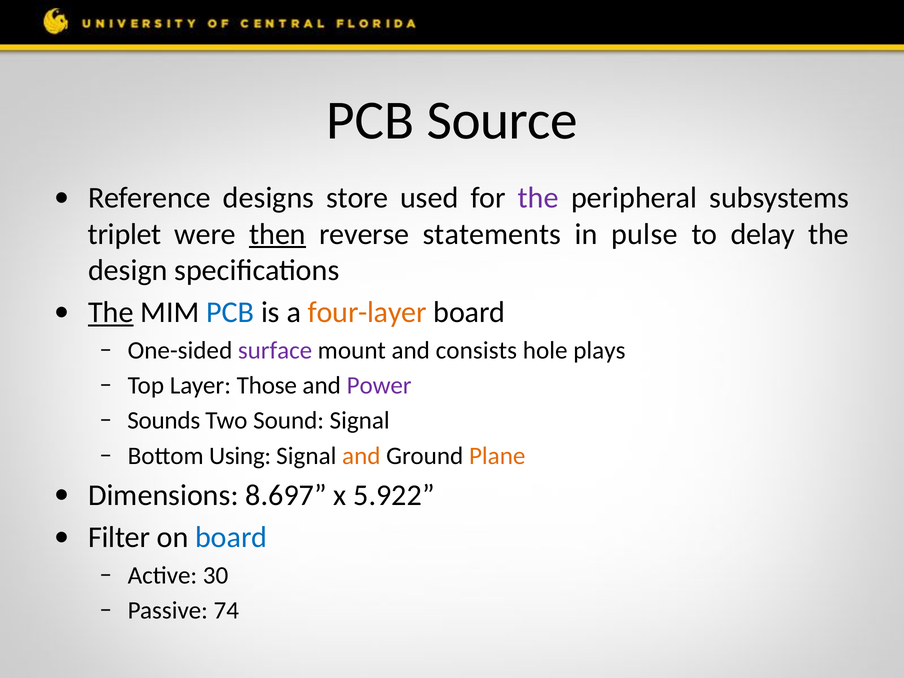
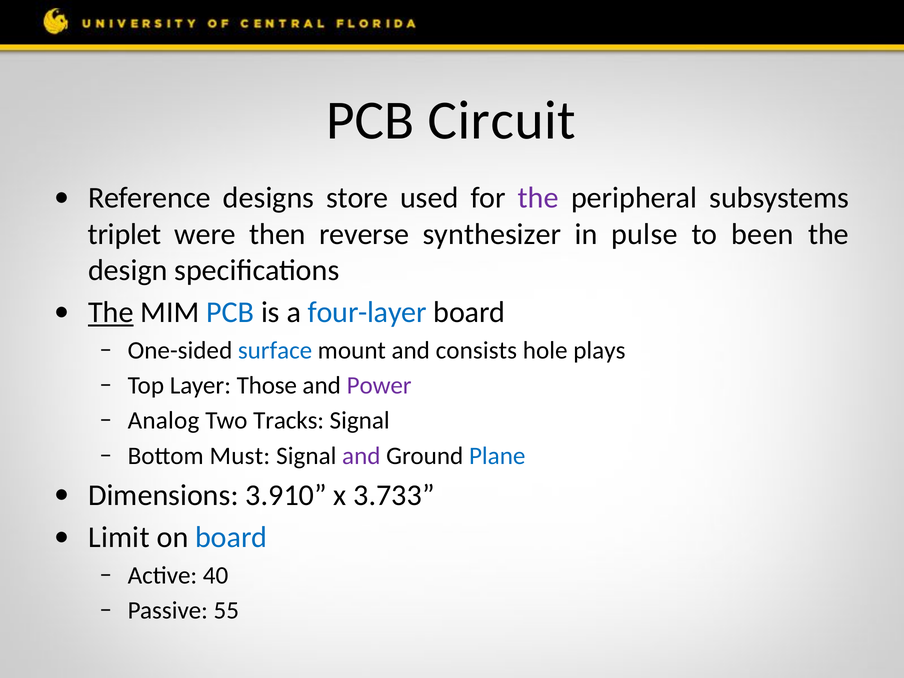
Source: Source -> Circuit (502, 121)
then underline: present -> none (277, 234)
statements: statements -> synthesizer (492, 234)
delay: delay -> been (763, 234)
four-layer colour: orange -> blue (367, 312)
surface colour: purple -> blue (275, 350)
Sounds: Sounds -> Analog (164, 421)
Sound: Sound -> Tracks (289, 421)
Using: Using -> Must (240, 456)
and colour: orange -> purple (361, 456)
Plane colour: orange -> blue (497, 456)
8.697: 8.697 -> 3.910 (286, 495)
5.922: 5.922 -> 3.733 (394, 495)
Filter: Filter -> Limit (119, 537)
30: 30 -> 40 (216, 575)
74: 74 -> 55 (226, 610)
